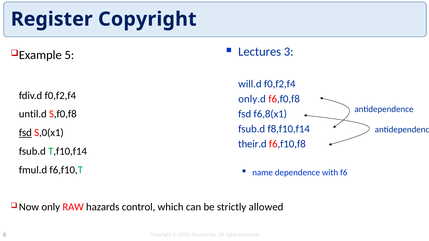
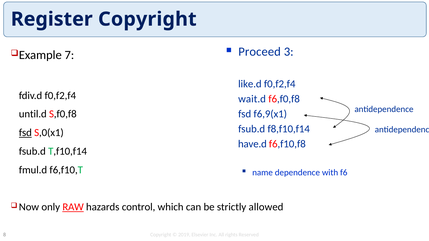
Lectures: Lectures -> Proceed (260, 52)
5: 5 -> 7 (69, 55)
will.d: will.d -> like.d (250, 84)
only.d: only.d -> wait.d (252, 99)
f6,8(x1: f6,8(x1 -> f6,9(x1 (270, 114)
their.d: their.d -> have.d (252, 144)
RAW underline: none -> present (73, 207)
